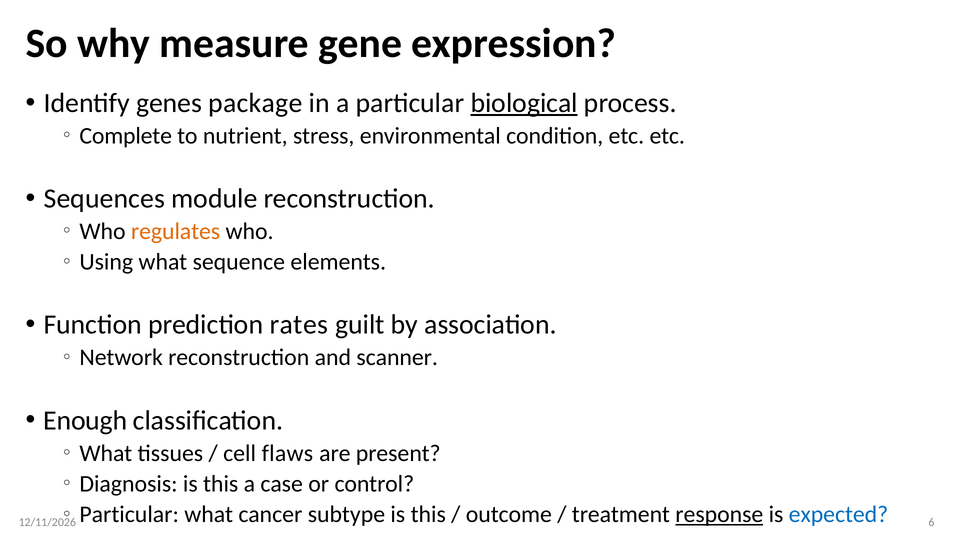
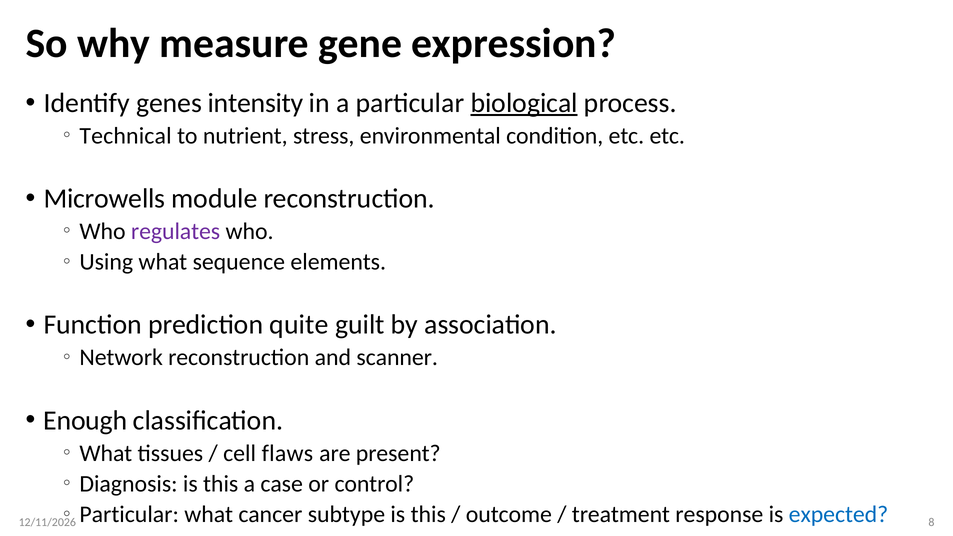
package: package -> intensity (256, 103)
Complete: Complete -> Technical (126, 136)
Sequences: Sequences -> Microwells (104, 199)
regulates colour: orange -> purple (176, 231)
rates: rates -> quite (299, 325)
response underline: present -> none (719, 515)
6: 6 -> 8 (931, 522)
